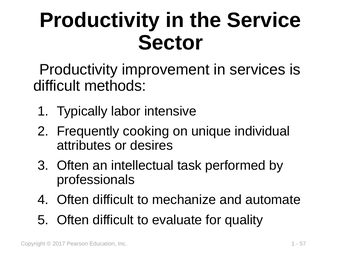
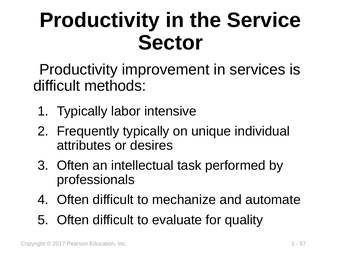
Frequently cooking: cooking -> typically (146, 131)
